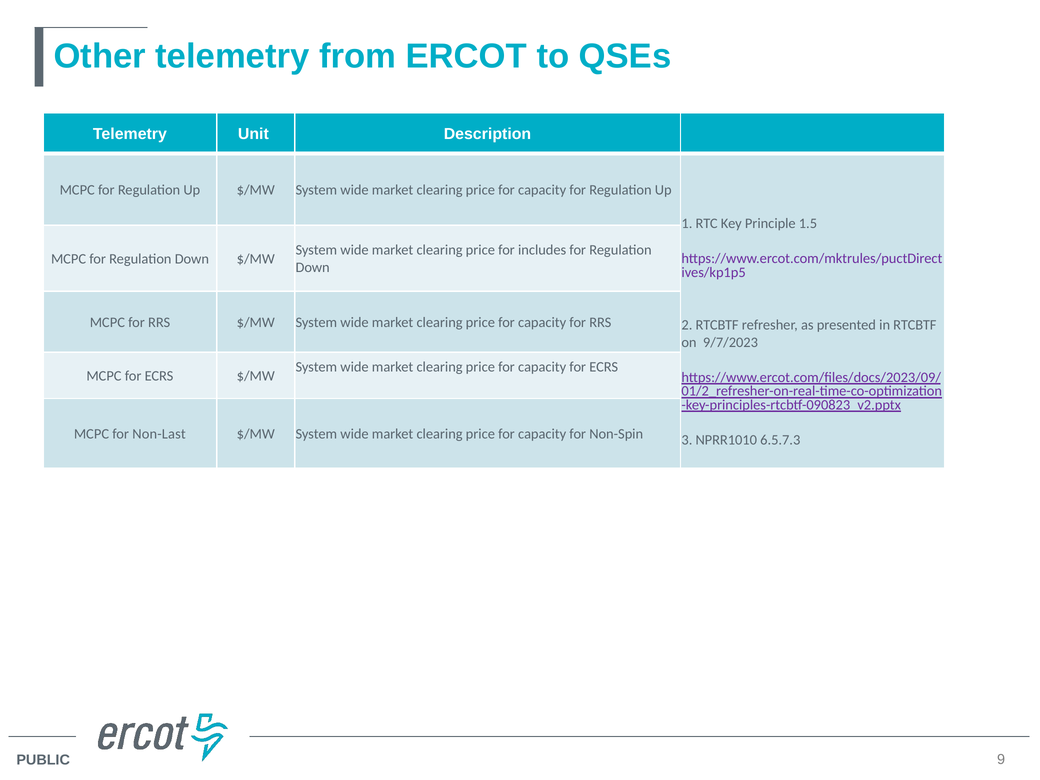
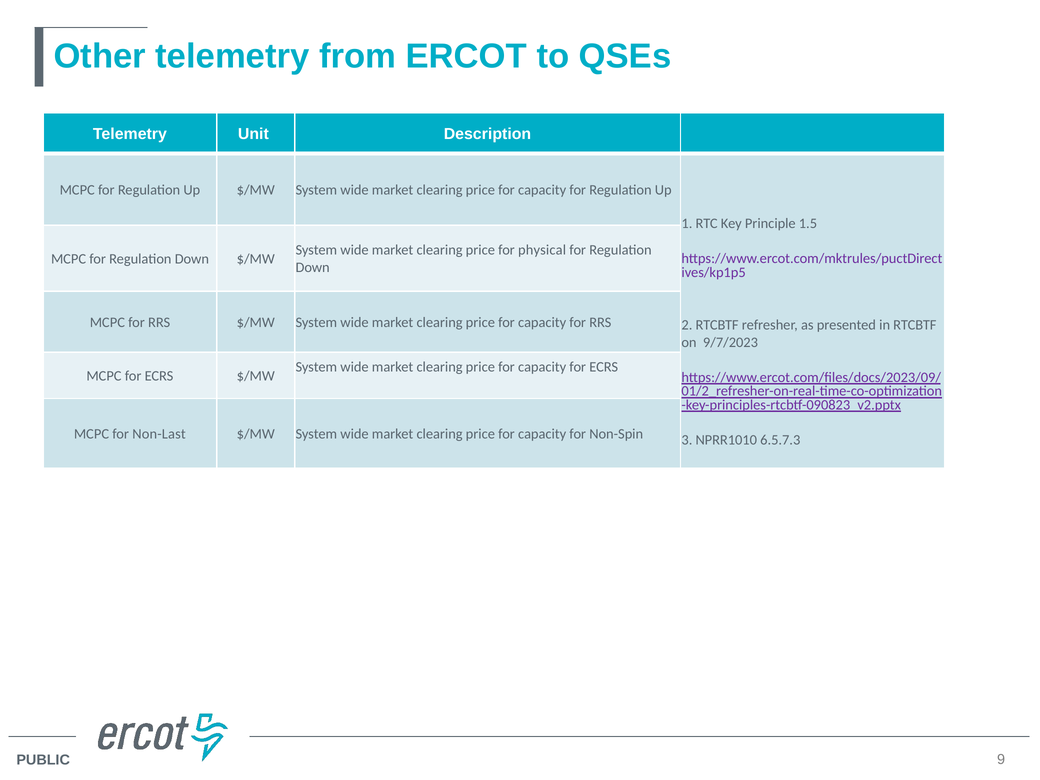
includes: includes -> physical (542, 250)
